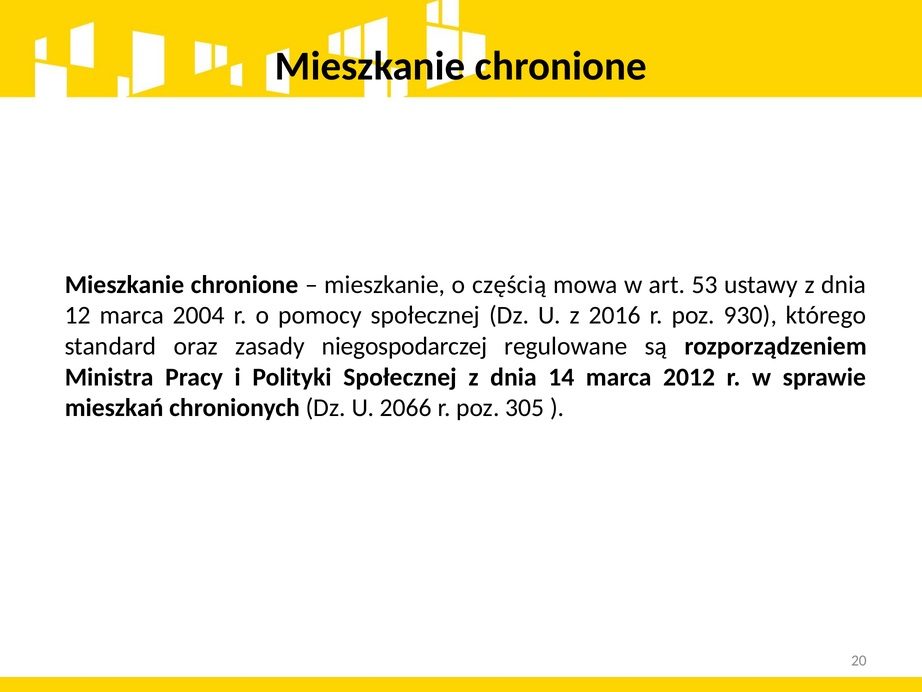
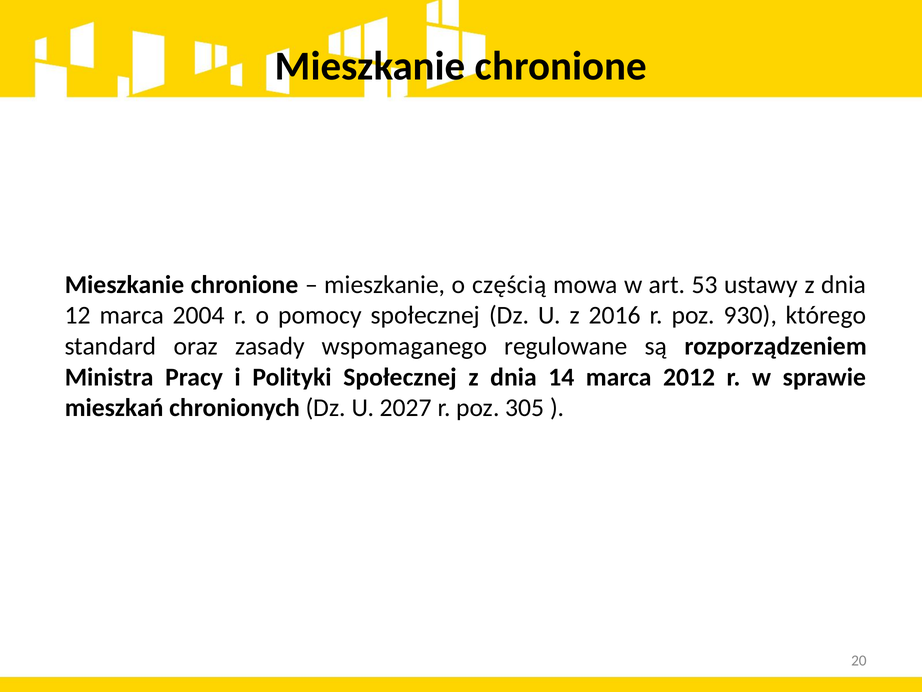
niegospodarczej: niegospodarczej -> wspomaganego (405, 346)
2066: 2066 -> 2027 (406, 408)
